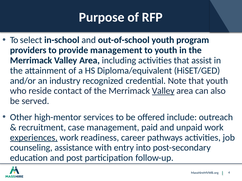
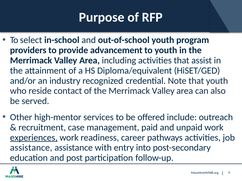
provide management: management -> advancement (116, 50)
Valley underline: present -> none (163, 91)
counseling: counseling -> assistance (31, 148)
